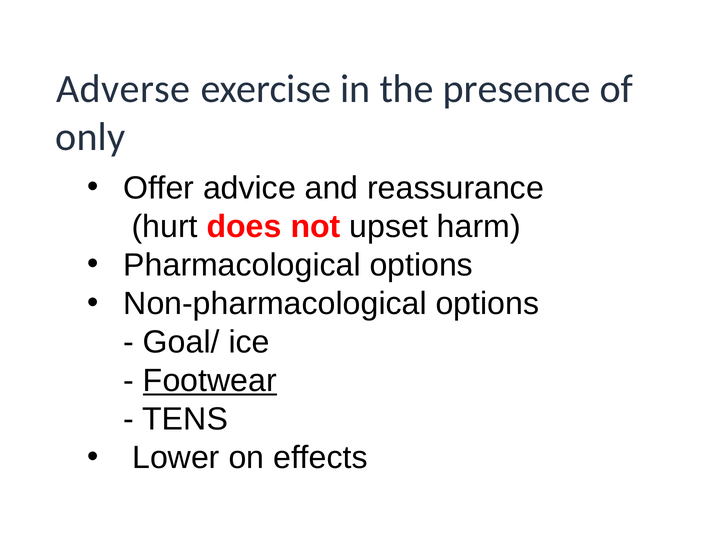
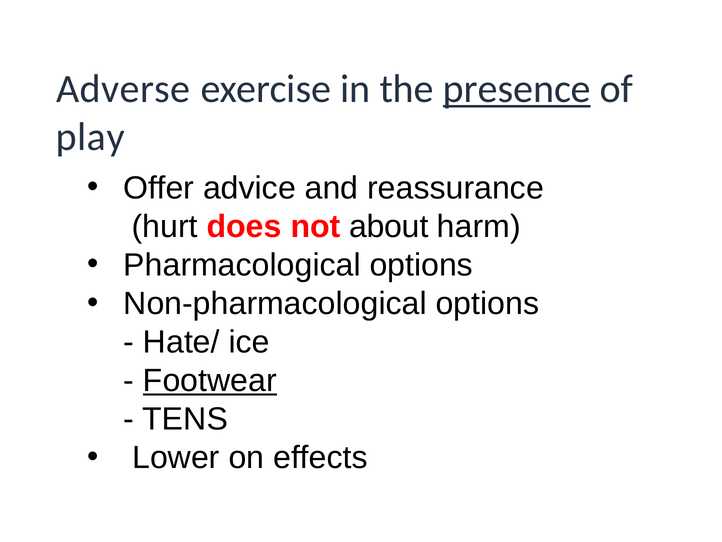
presence underline: none -> present (517, 89)
only: only -> play (90, 137)
upset: upset -> about (389, 226)
Goal/: Goal/ -> Hate/ (181, 342)
